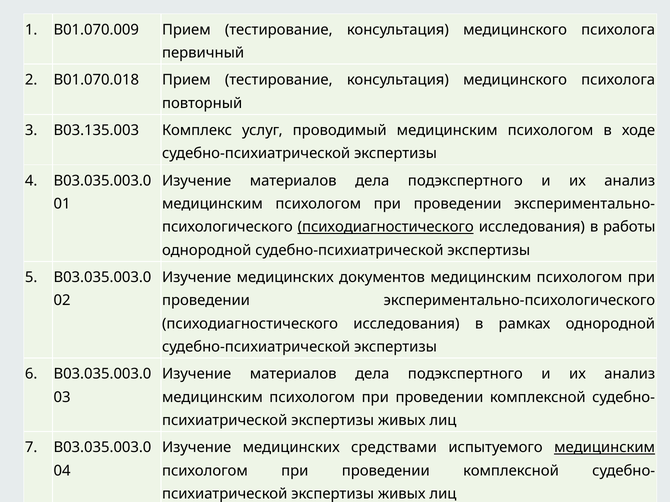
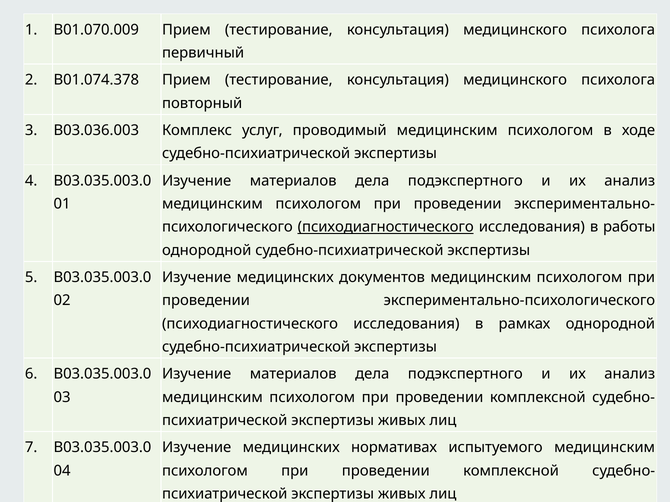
B01.070.018: B01.070.018 -> B01.074.378 (96, 80)
B03.135.003: B03.135.003 -> B03.036.003 (96, 130)
средствами: средствами -> нормативах (394, 448)
медицинским underline: present -> none (605, 448)
